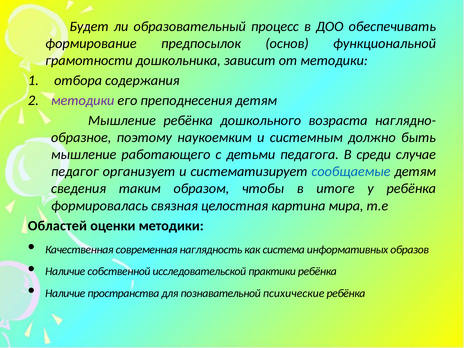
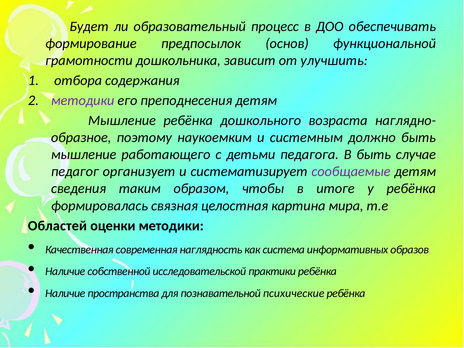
от методики: методики -> улучшить (334, 60)
В среди: среди -> быть (374, 155)
сообщаемые colour: blue -> purple (351, 172)
